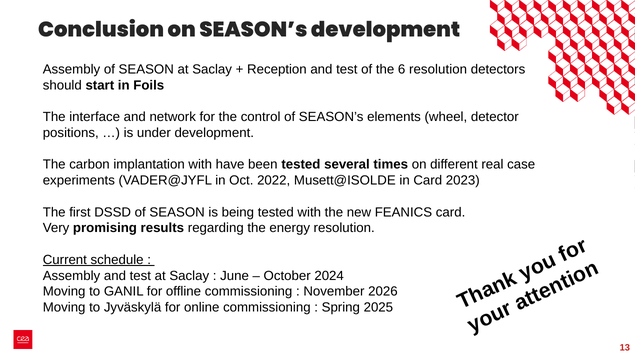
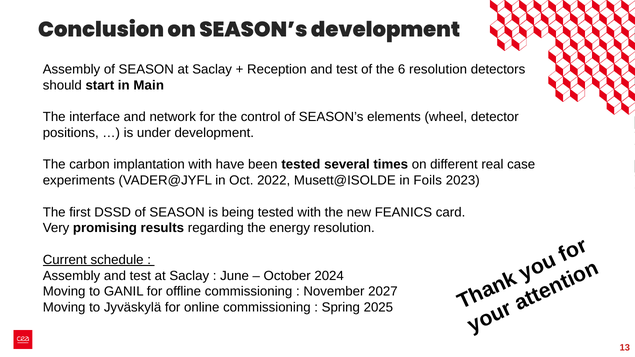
Foils: Foils -> Main (149, 85)
in Card: Card -> Foils (428, 181)
2026: 2026 -> 2027 (383, 292)
